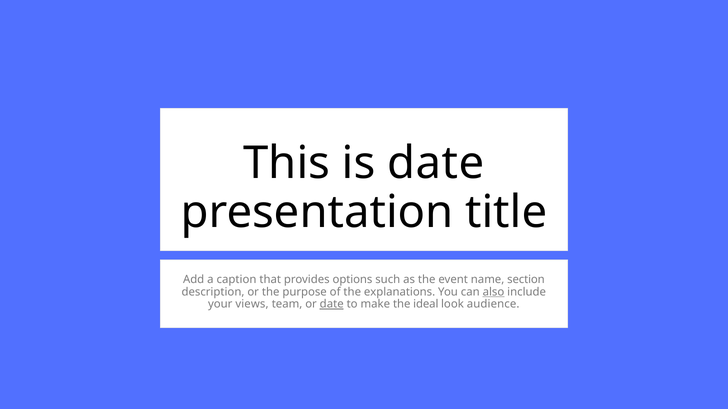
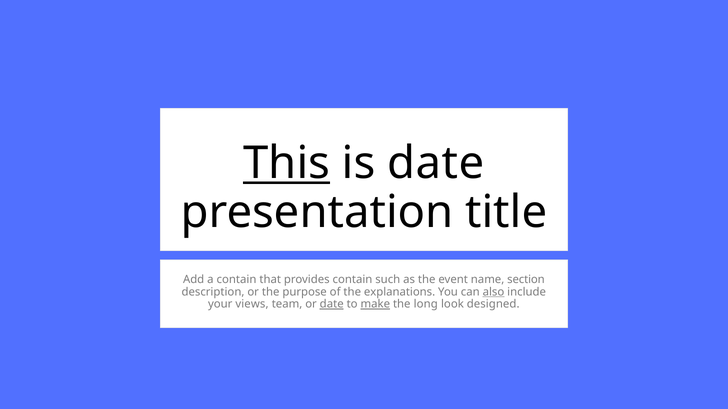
This underline: none -> present (287, 163)
a caption: caption -> contain (236, 280)
provides options: options -> contain (352, 280)
make underline: none -> present (375, 304)
ideal: ideal -> long (426, 304)
audience: audience -> designed (493, 304)
